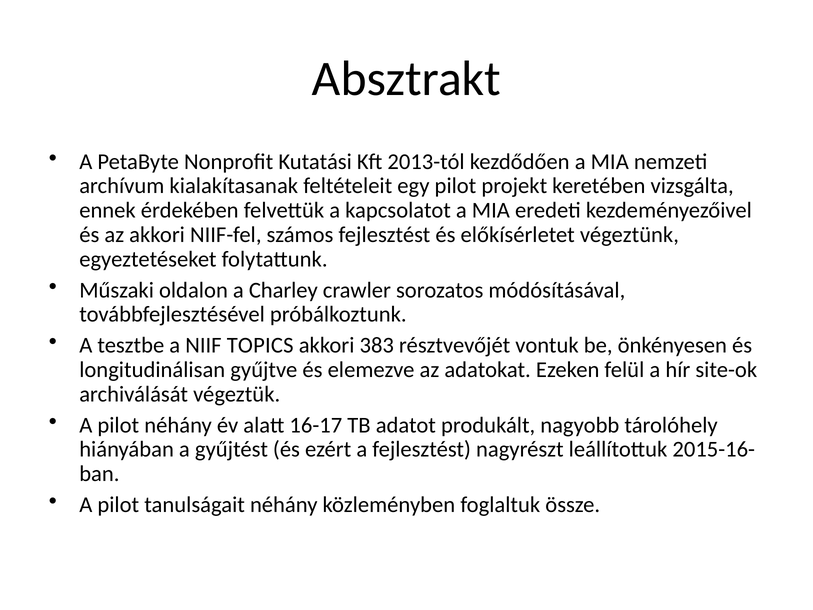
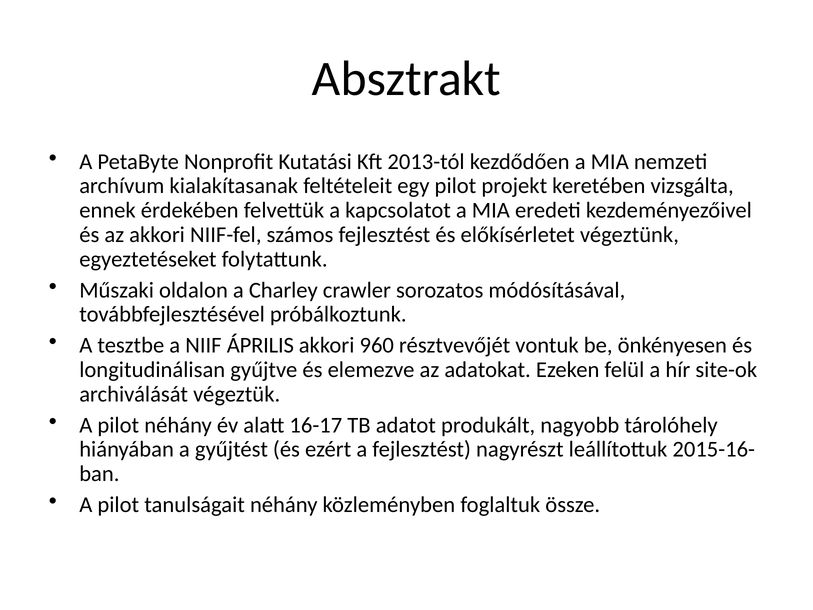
TOPICS: TOPICS -> ÁPRILIS (260, 345)
383: 383 -> 960 (377, 345)
